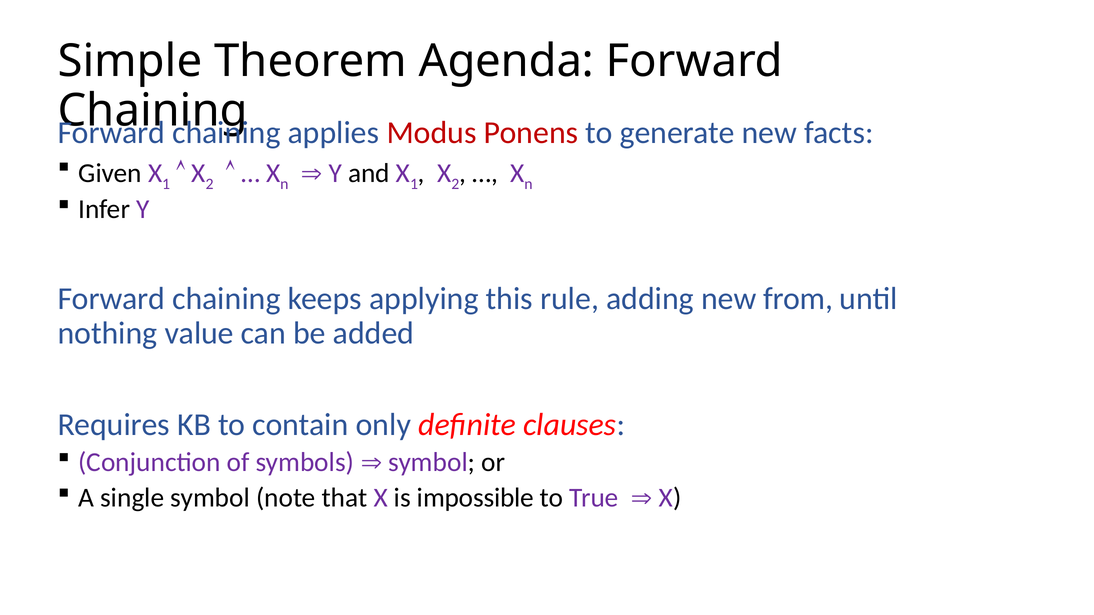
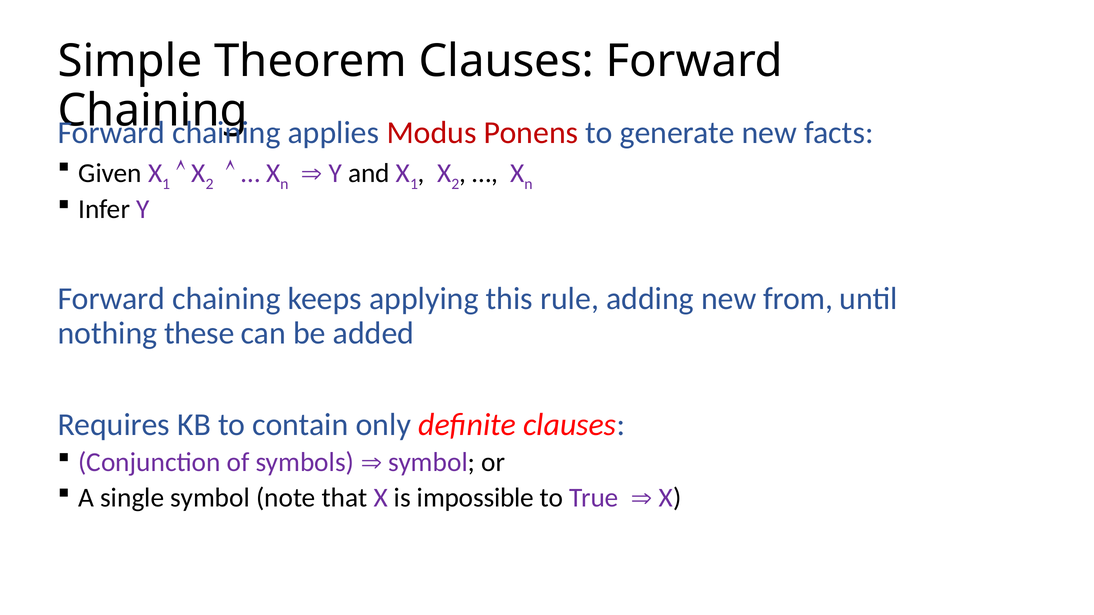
Theorem Agenda: Agenda -> Clauses (506, 61)
value: value -> these (199, 333)
